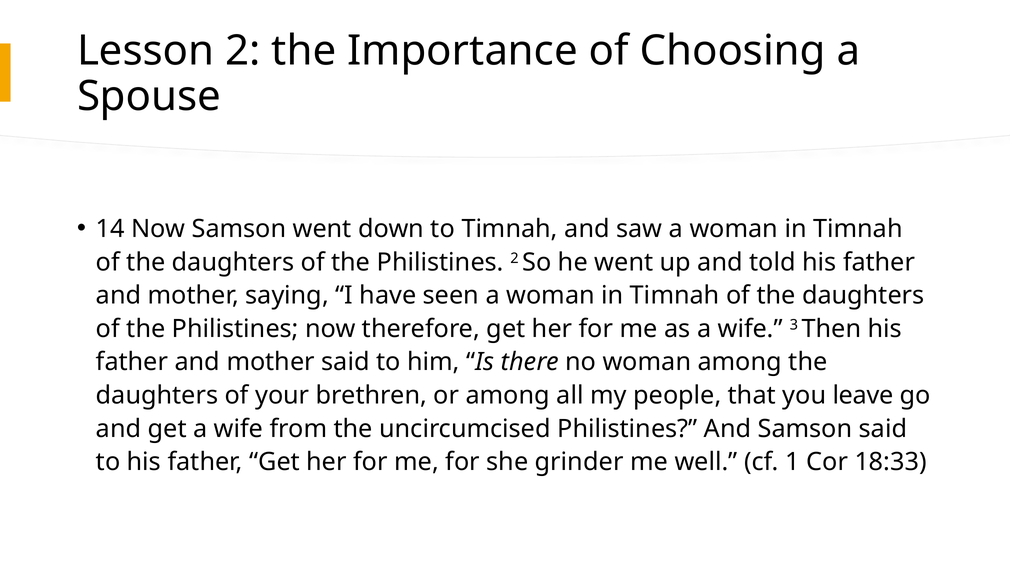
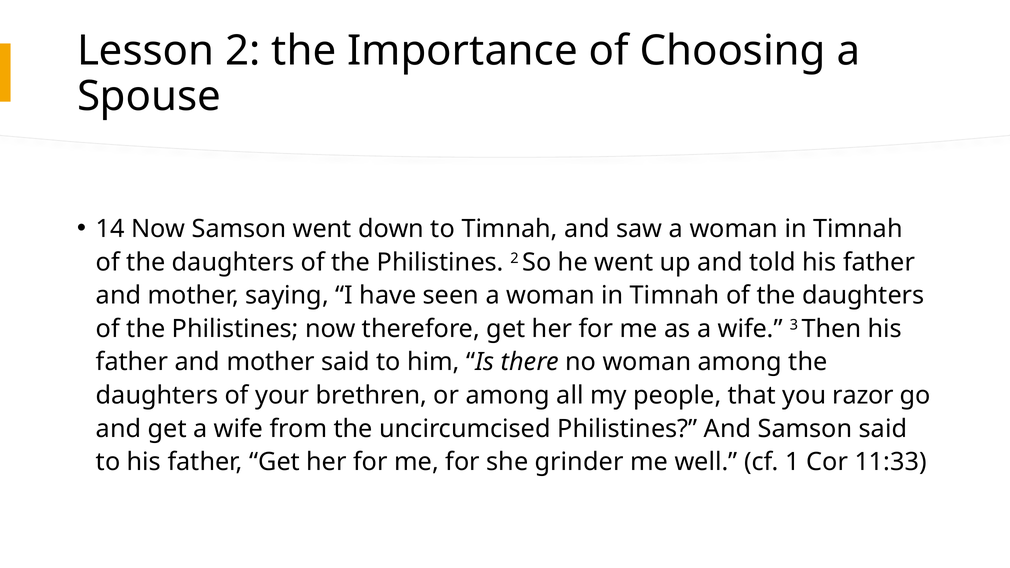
leave: leave -> razor (863, 396)
18:33: 18:33 -> 11:33 (891, 462)
